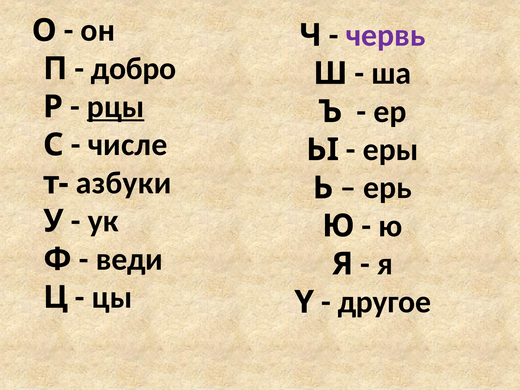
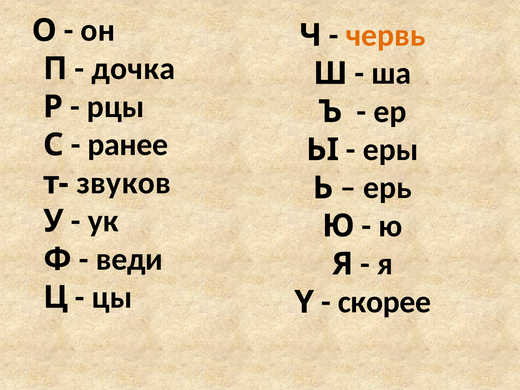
червь colour: purple -> orange (386, 35)
добро: добро -> дочка (133, 69)
рцы underline: present -> none (116, 107)
числе: числе -> ранее (128, 145)
азбуки: азбуки -> звуков (124, 183)
другое: другое -> скорее (384, 302)
